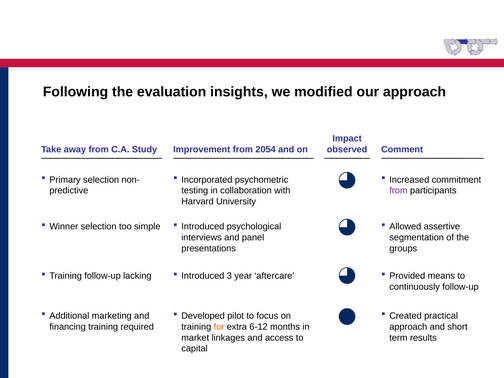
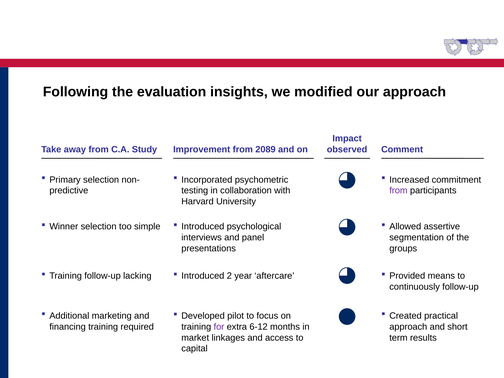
2054: 2054 -> 2089 (266, 149)
3: 3 -> 2 (229, 276)
for colour: orange -> purple (219, 327)
